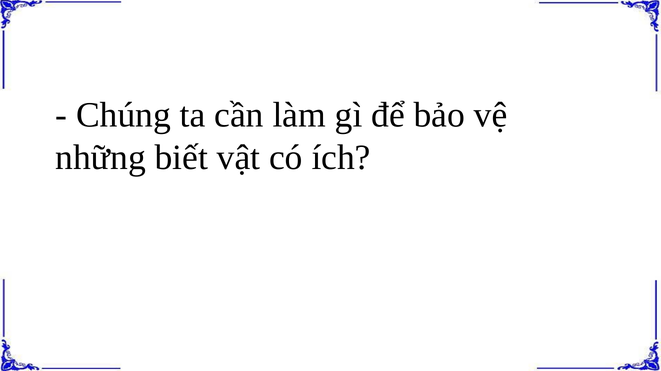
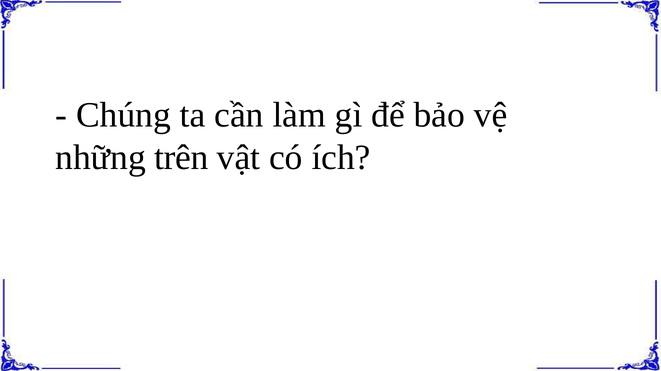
biết: biết -> trên (181, 158)
